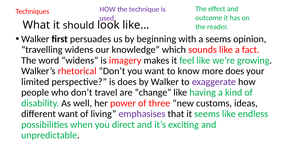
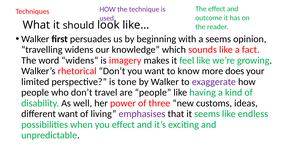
is does: does -> tone (127, 82)
are change: change -> people (153, 93)
you direct: direct -> effect (123, 125)
